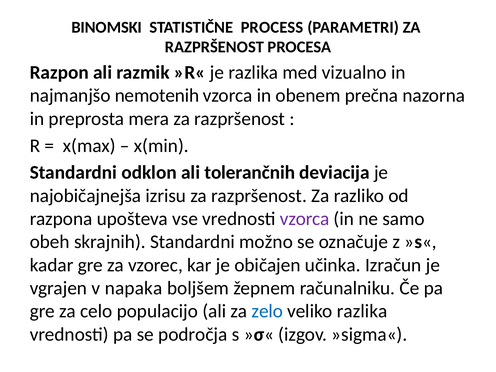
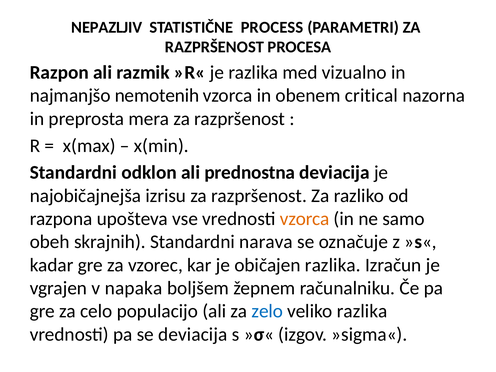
BINOMSKI: BINOMSKI -> NEPAZLJIV (107, 27)
prečna: prečna -> critical (371, 96)
tolerančnih: tolerančnih -> prednostna (250, 173)
vzorca colour: purple -> orange (305, 219)
možno: možno -> narava (266, 242)
običajen učinka: učinka -> razlika (333, 265)
se področja: področja -> deviacija (193, 334)
